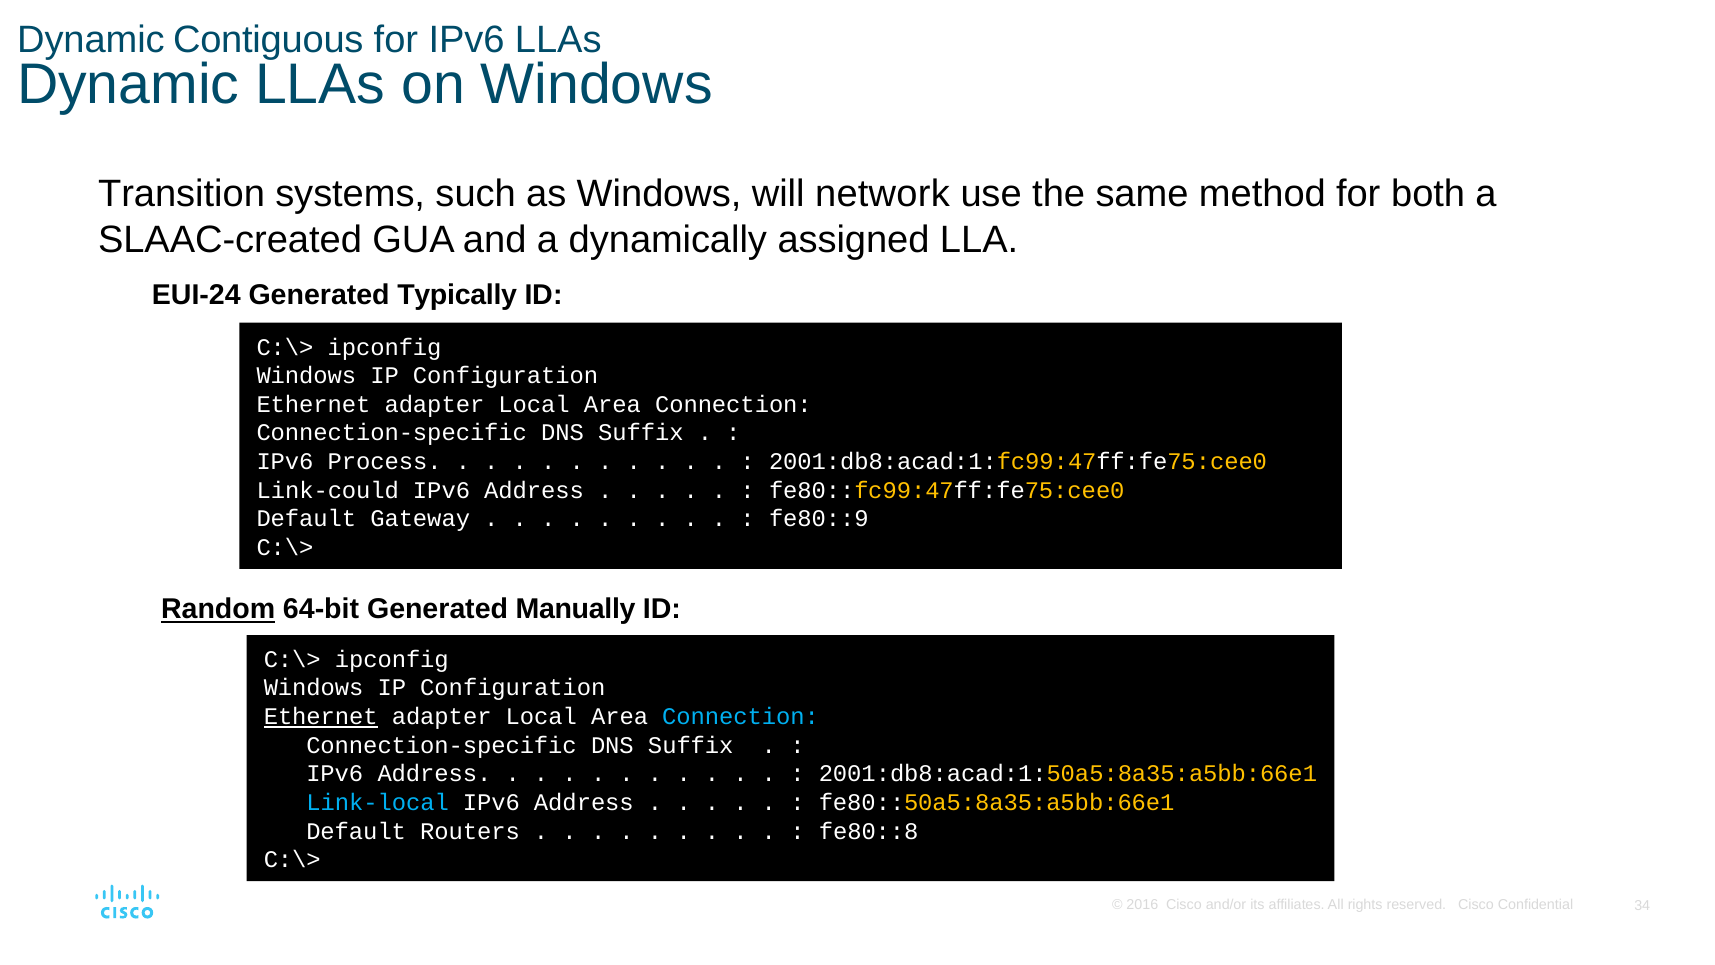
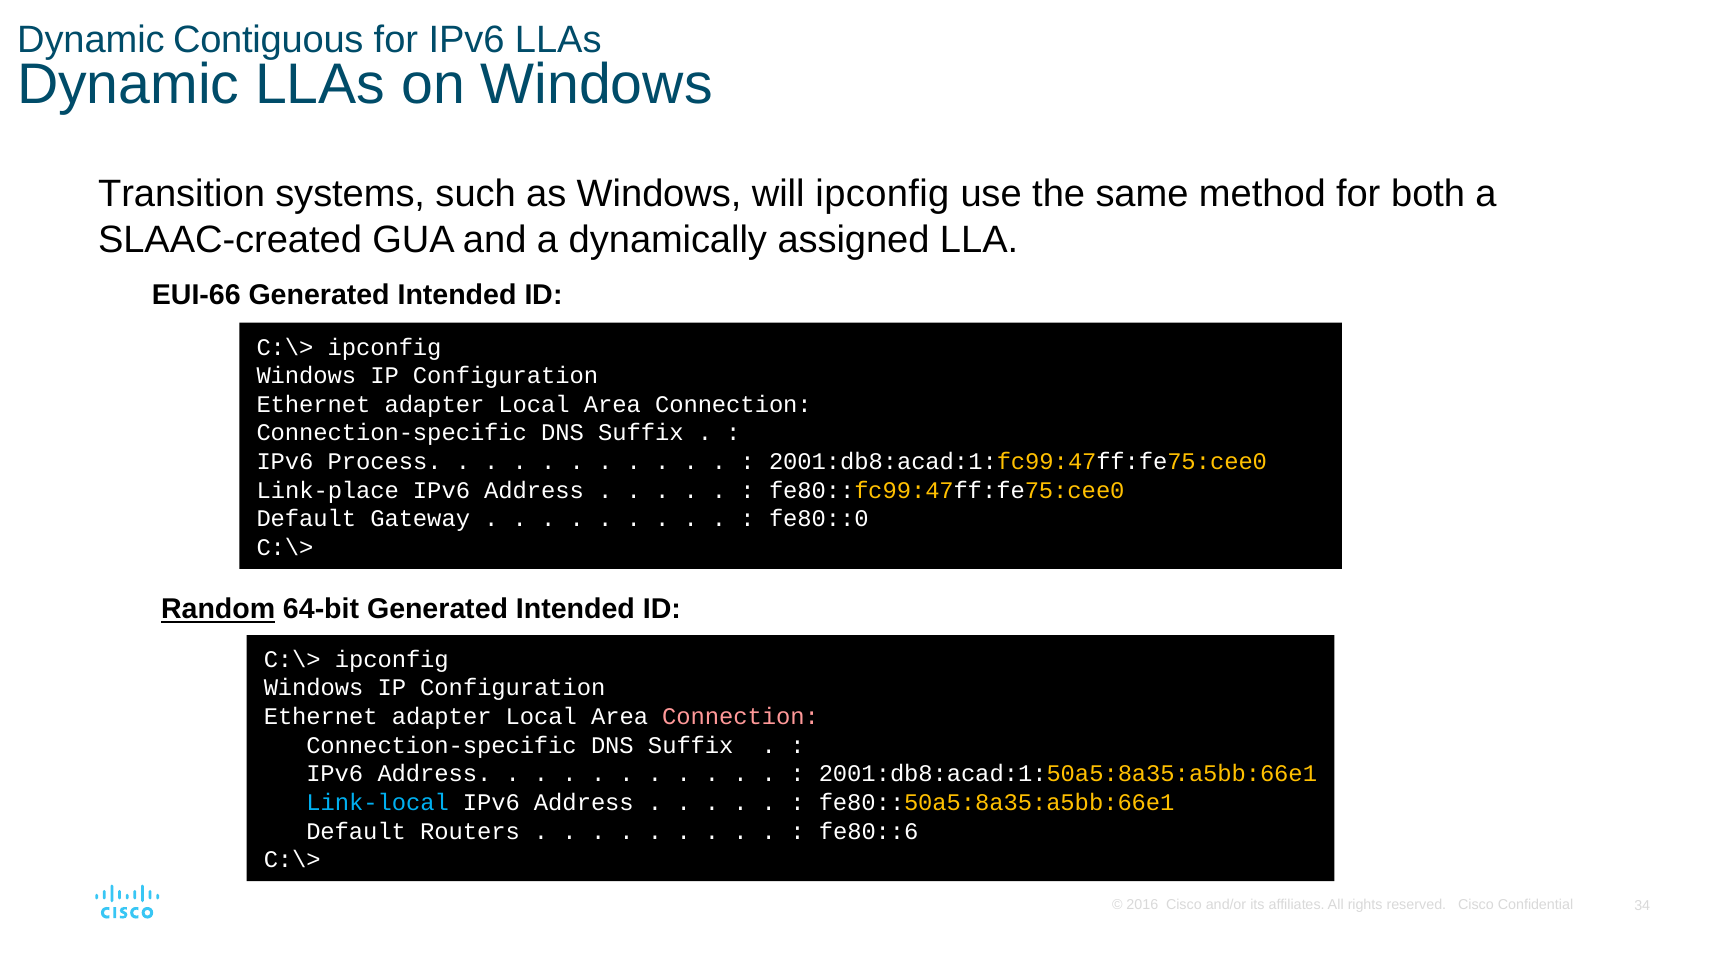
will network: network -> ipconfig (882, 194)
EUI-24: EUI-24 -> EUI-66 (196, 295)
Typically: Typically -> Intended (457, 295)
Link-could: Link-could -> Link-place (328, 490)
fe80::9: fe80::9 -> fe80::0 (819, 519)
64-bit Generated Manually: Manually -> Intended (575, 609)
Ethernet underline: present -> none (321, 717)
Connection colour: light blue -> pink (741, 717)
fe80::8: fe80::8 -> fe80::6 (869, 831)
